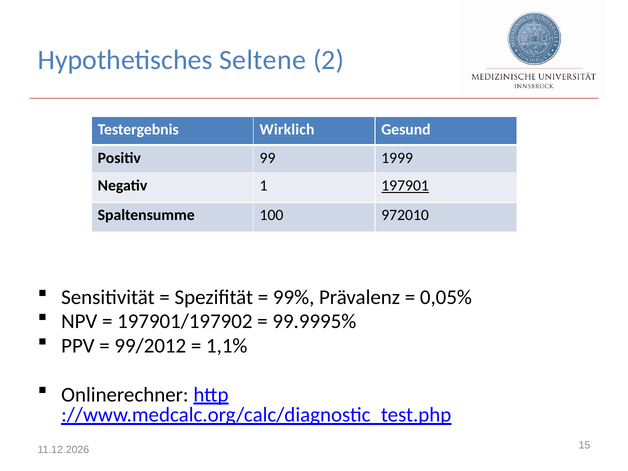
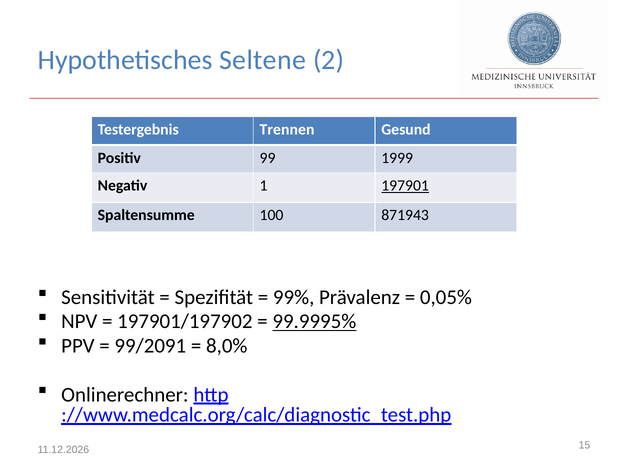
Wirklich: Wirklich -> Trennen (287, 130)
972010: 972010 -> 871943 (405, 215)
99.9995% underline: none -> present (314, 322)
99/2012: 99/2012 -> 99/2091 (150, 346)
1,1%: 1,1% -> 8,0% (227, 346)
